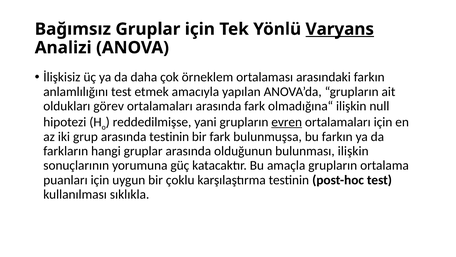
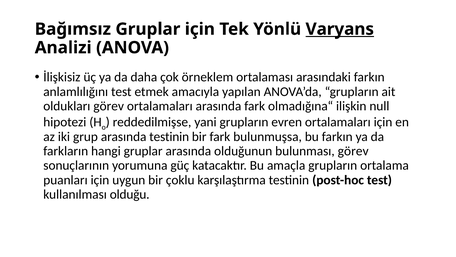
evren underline: present -> none (287, 122)
bulunması ilişkin: ilişkin -> görev (353, 151)
sıklıkla: sıklıkla -> olduğu (130, 194)
